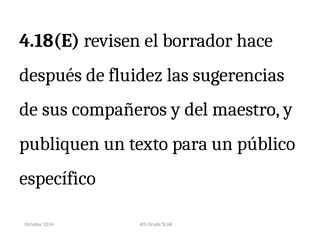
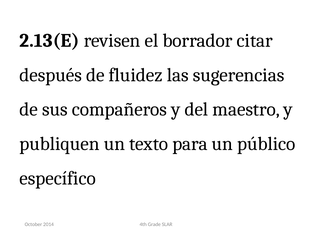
4.18(E: 4.18(E -> 2.13(E (49, 41)
hace: hace -> citar (255, 41)
